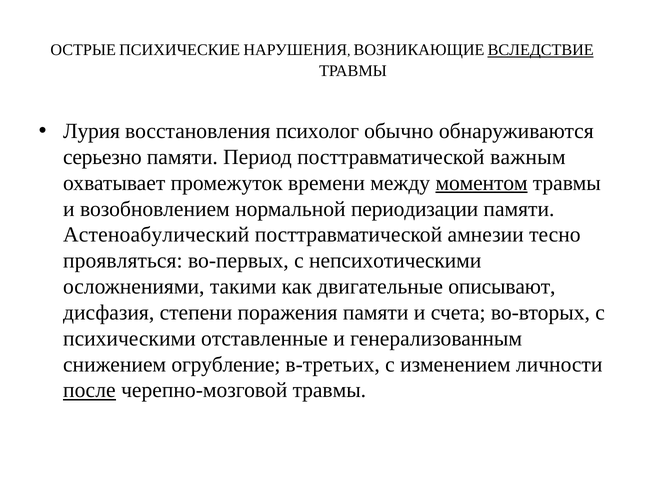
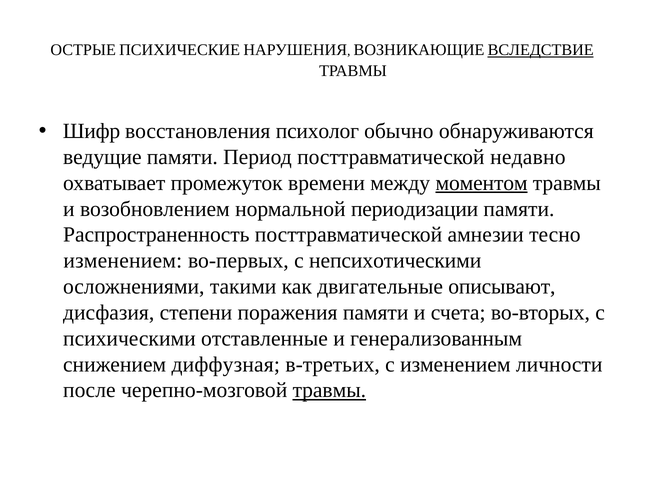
Лурия: Лурия -> Шифр (92, 131)
серьезно: серьезно -> ведущие (102, 157)
важным: важным -> недавно (528, 157)
Астеноабулический: Астеноабулический -> Распространенность (156, 234)
проявляться: проявляться -> изменением (123, 260)
огрубление: огрубление -> диффузная (226, 364)
после underline: present -> none (89, 390)
травмы underline: none -> present (329, 390)
